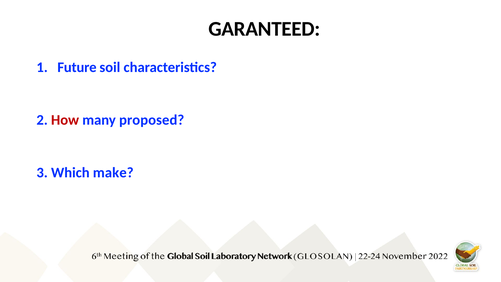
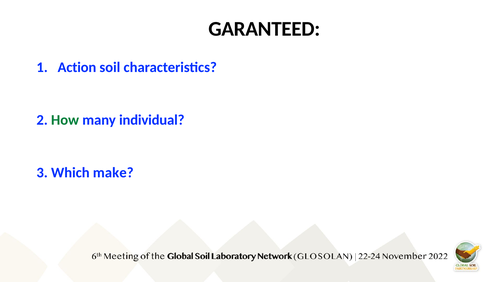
Future: Future -> Action (77, 67)
How colour: red -> green (65, 120)
proposed: proposed -> individual (152, 120)
